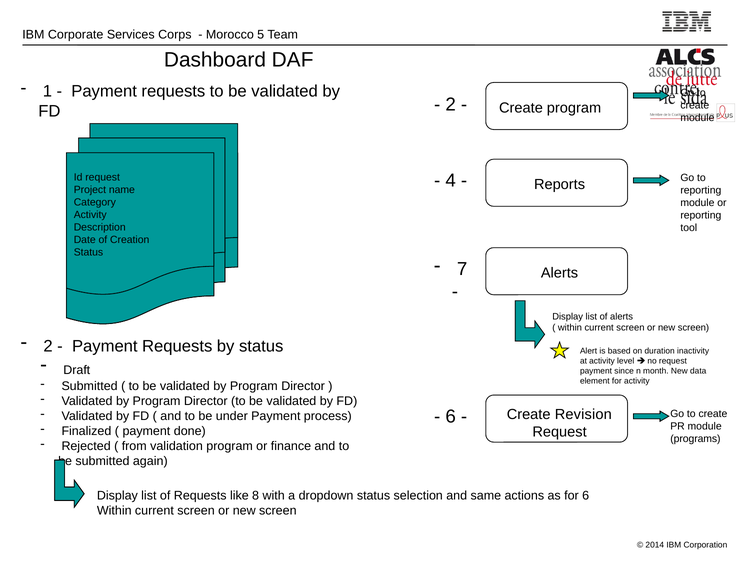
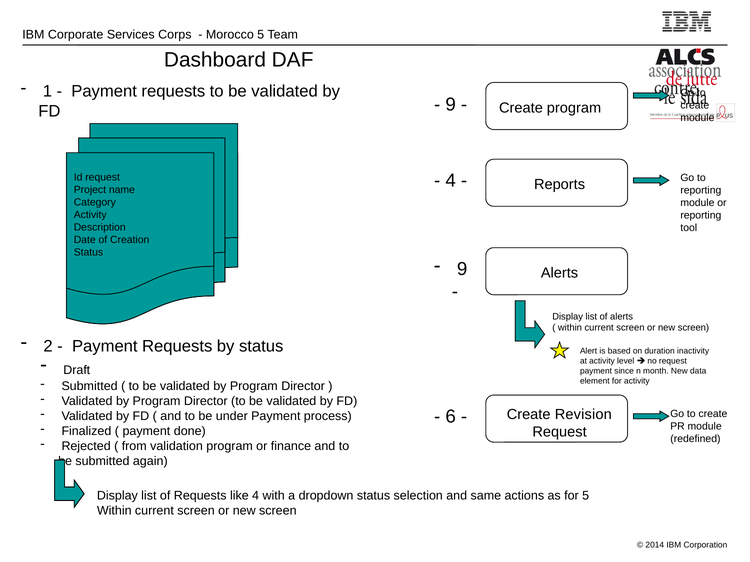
2: 2 -> 9 (451, 105)
7: 7 -> 9 (462, 269)
programs: programs -> redefined (695, 439)
like 8: 8 -> 4 (256, 496)
for 6: 6 -> 5 (586, 496)
